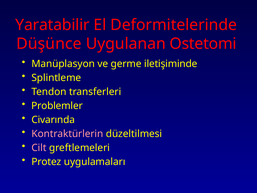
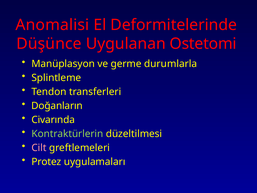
Yaratabilir: Yaratabilir -> Anomalisi (52, 25)
iletişiminde: iletişiminde -> durumlarla (171, 64)
Problemler: Problemler -> Doğanların (57, 106)
Kontraktürlerin colour: pink -> light green (67, 134)
